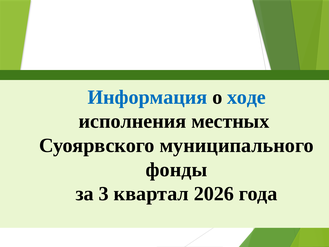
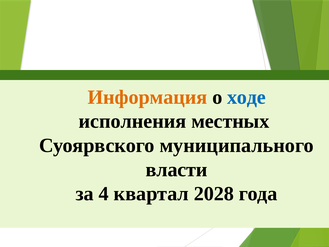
Информация colour: blue -> orange (147, 97)
фонды: фонды -> власти (177, 169)
3: 3 -> 4 (104, 194)
2026: 2026 -> 2028 (214, 194)
